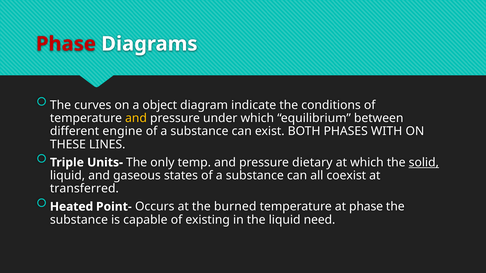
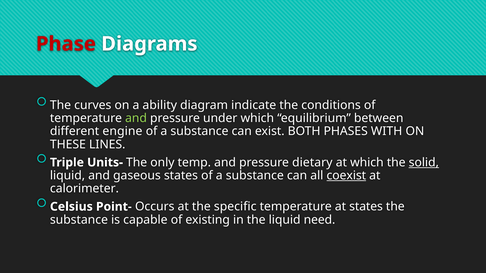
object: object -> ability (160, 105)
and colour: yellow -> light green (136, 118)
coexist underline: none -> present (346, 176)
transferred: transferred -> calorimeter (84, 189)
Heated: Heated -> Celsius (71, 207)
burned: burned -> specific (235, 207)
at phase: phase -> states (366, 207)
